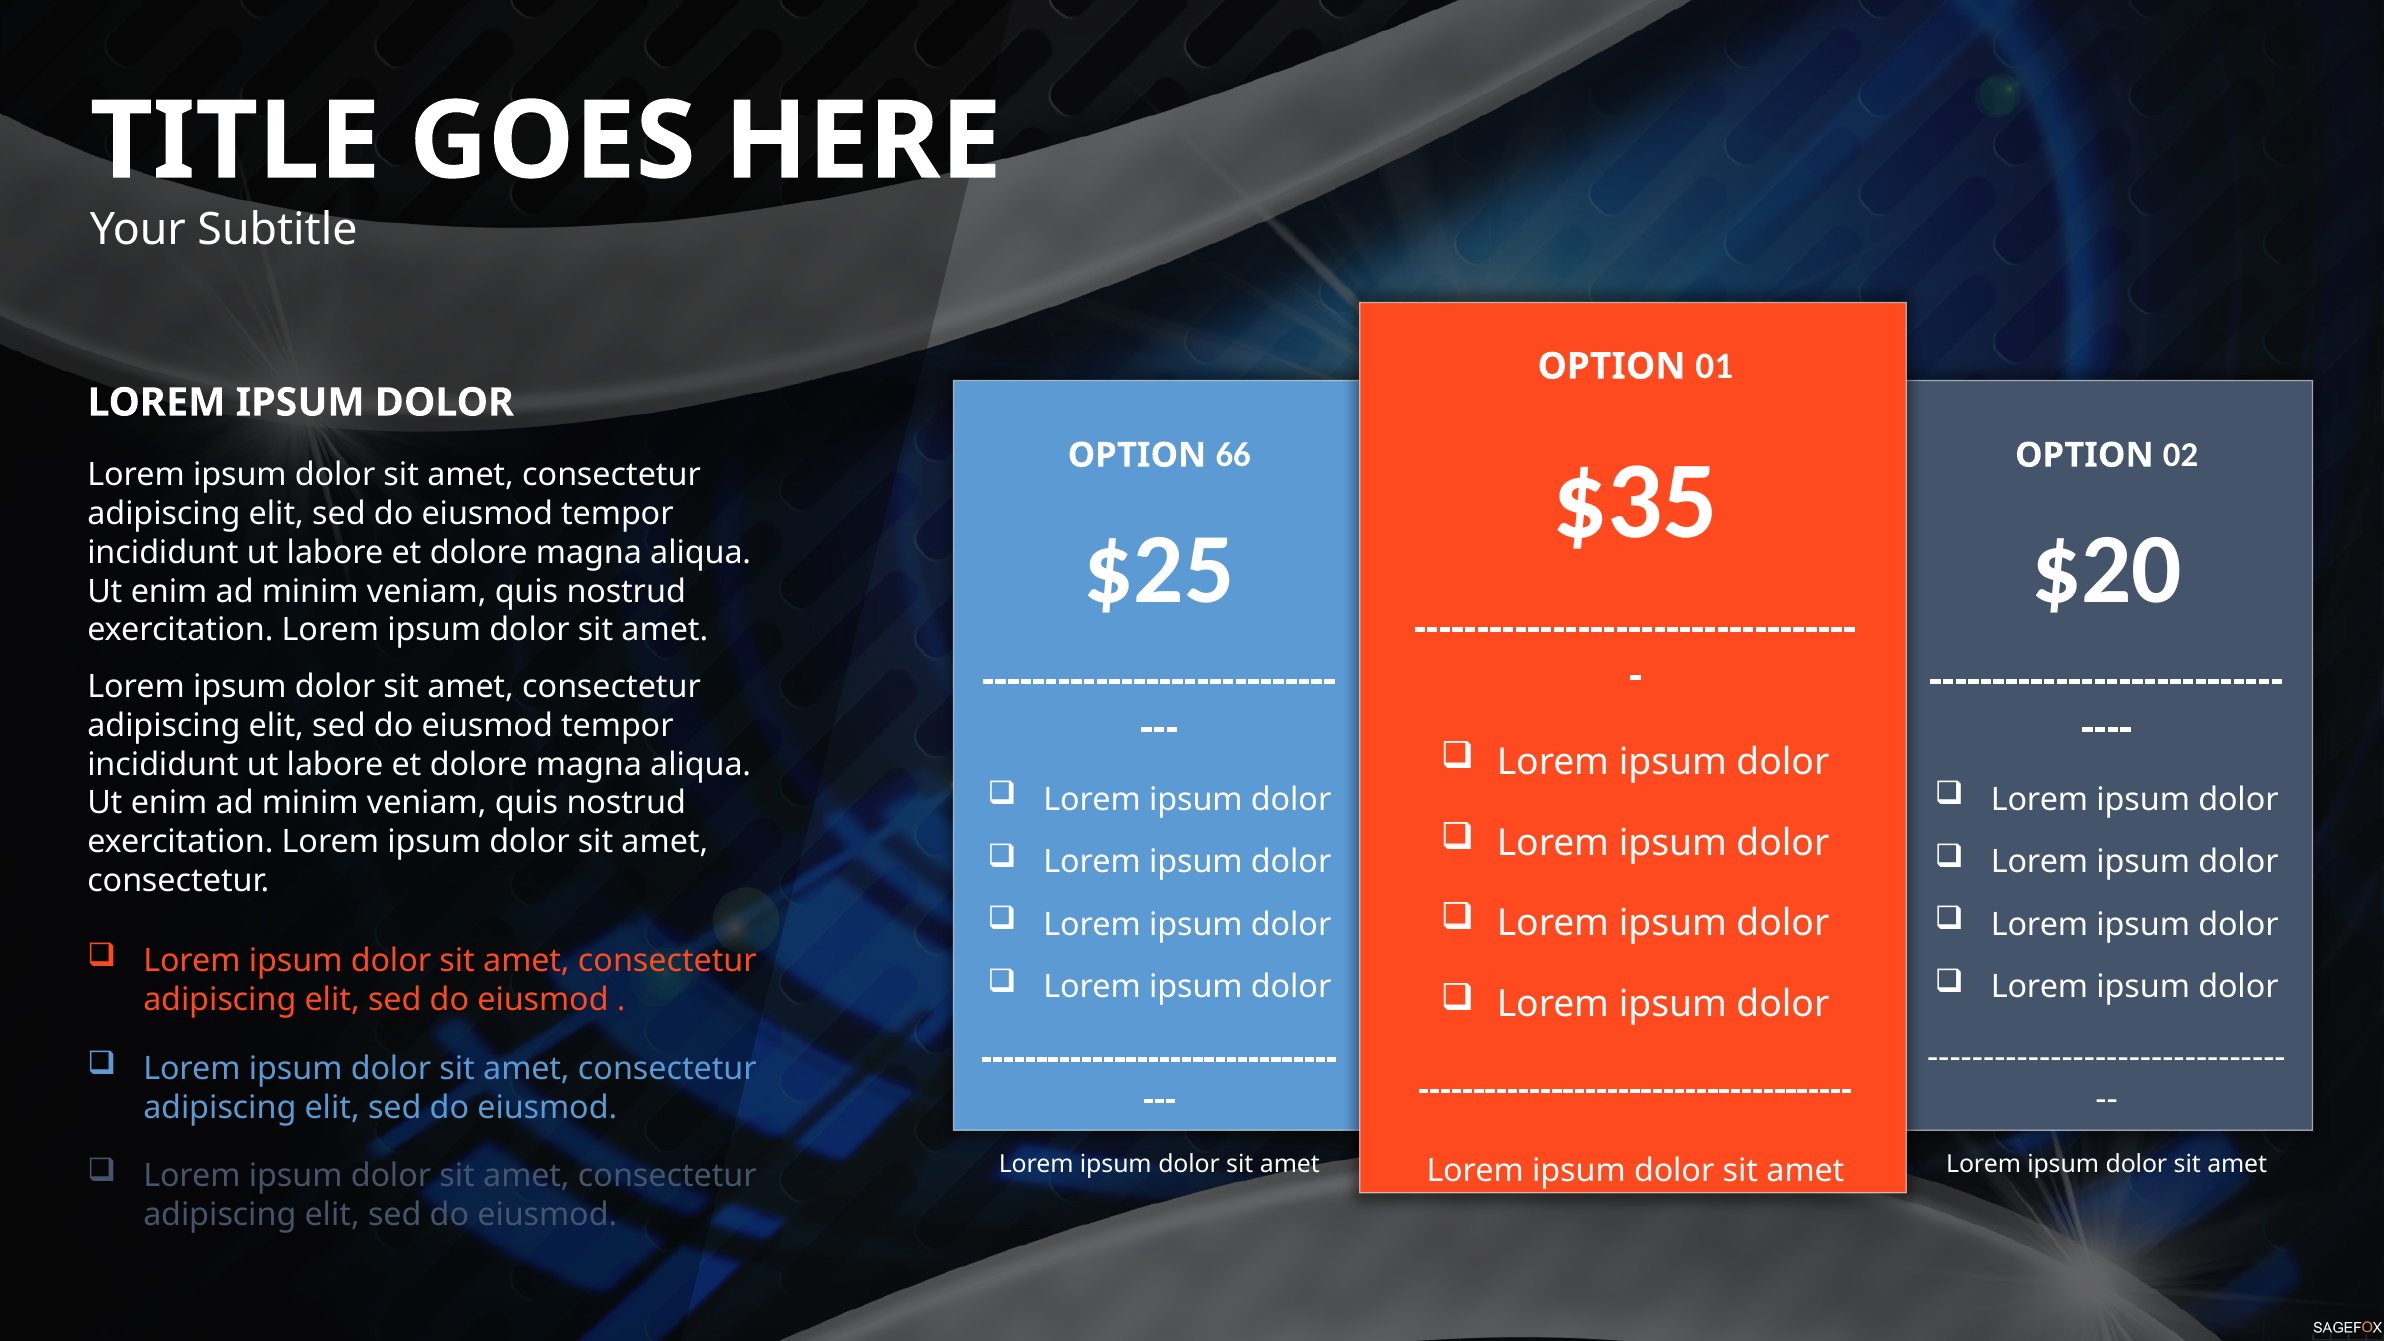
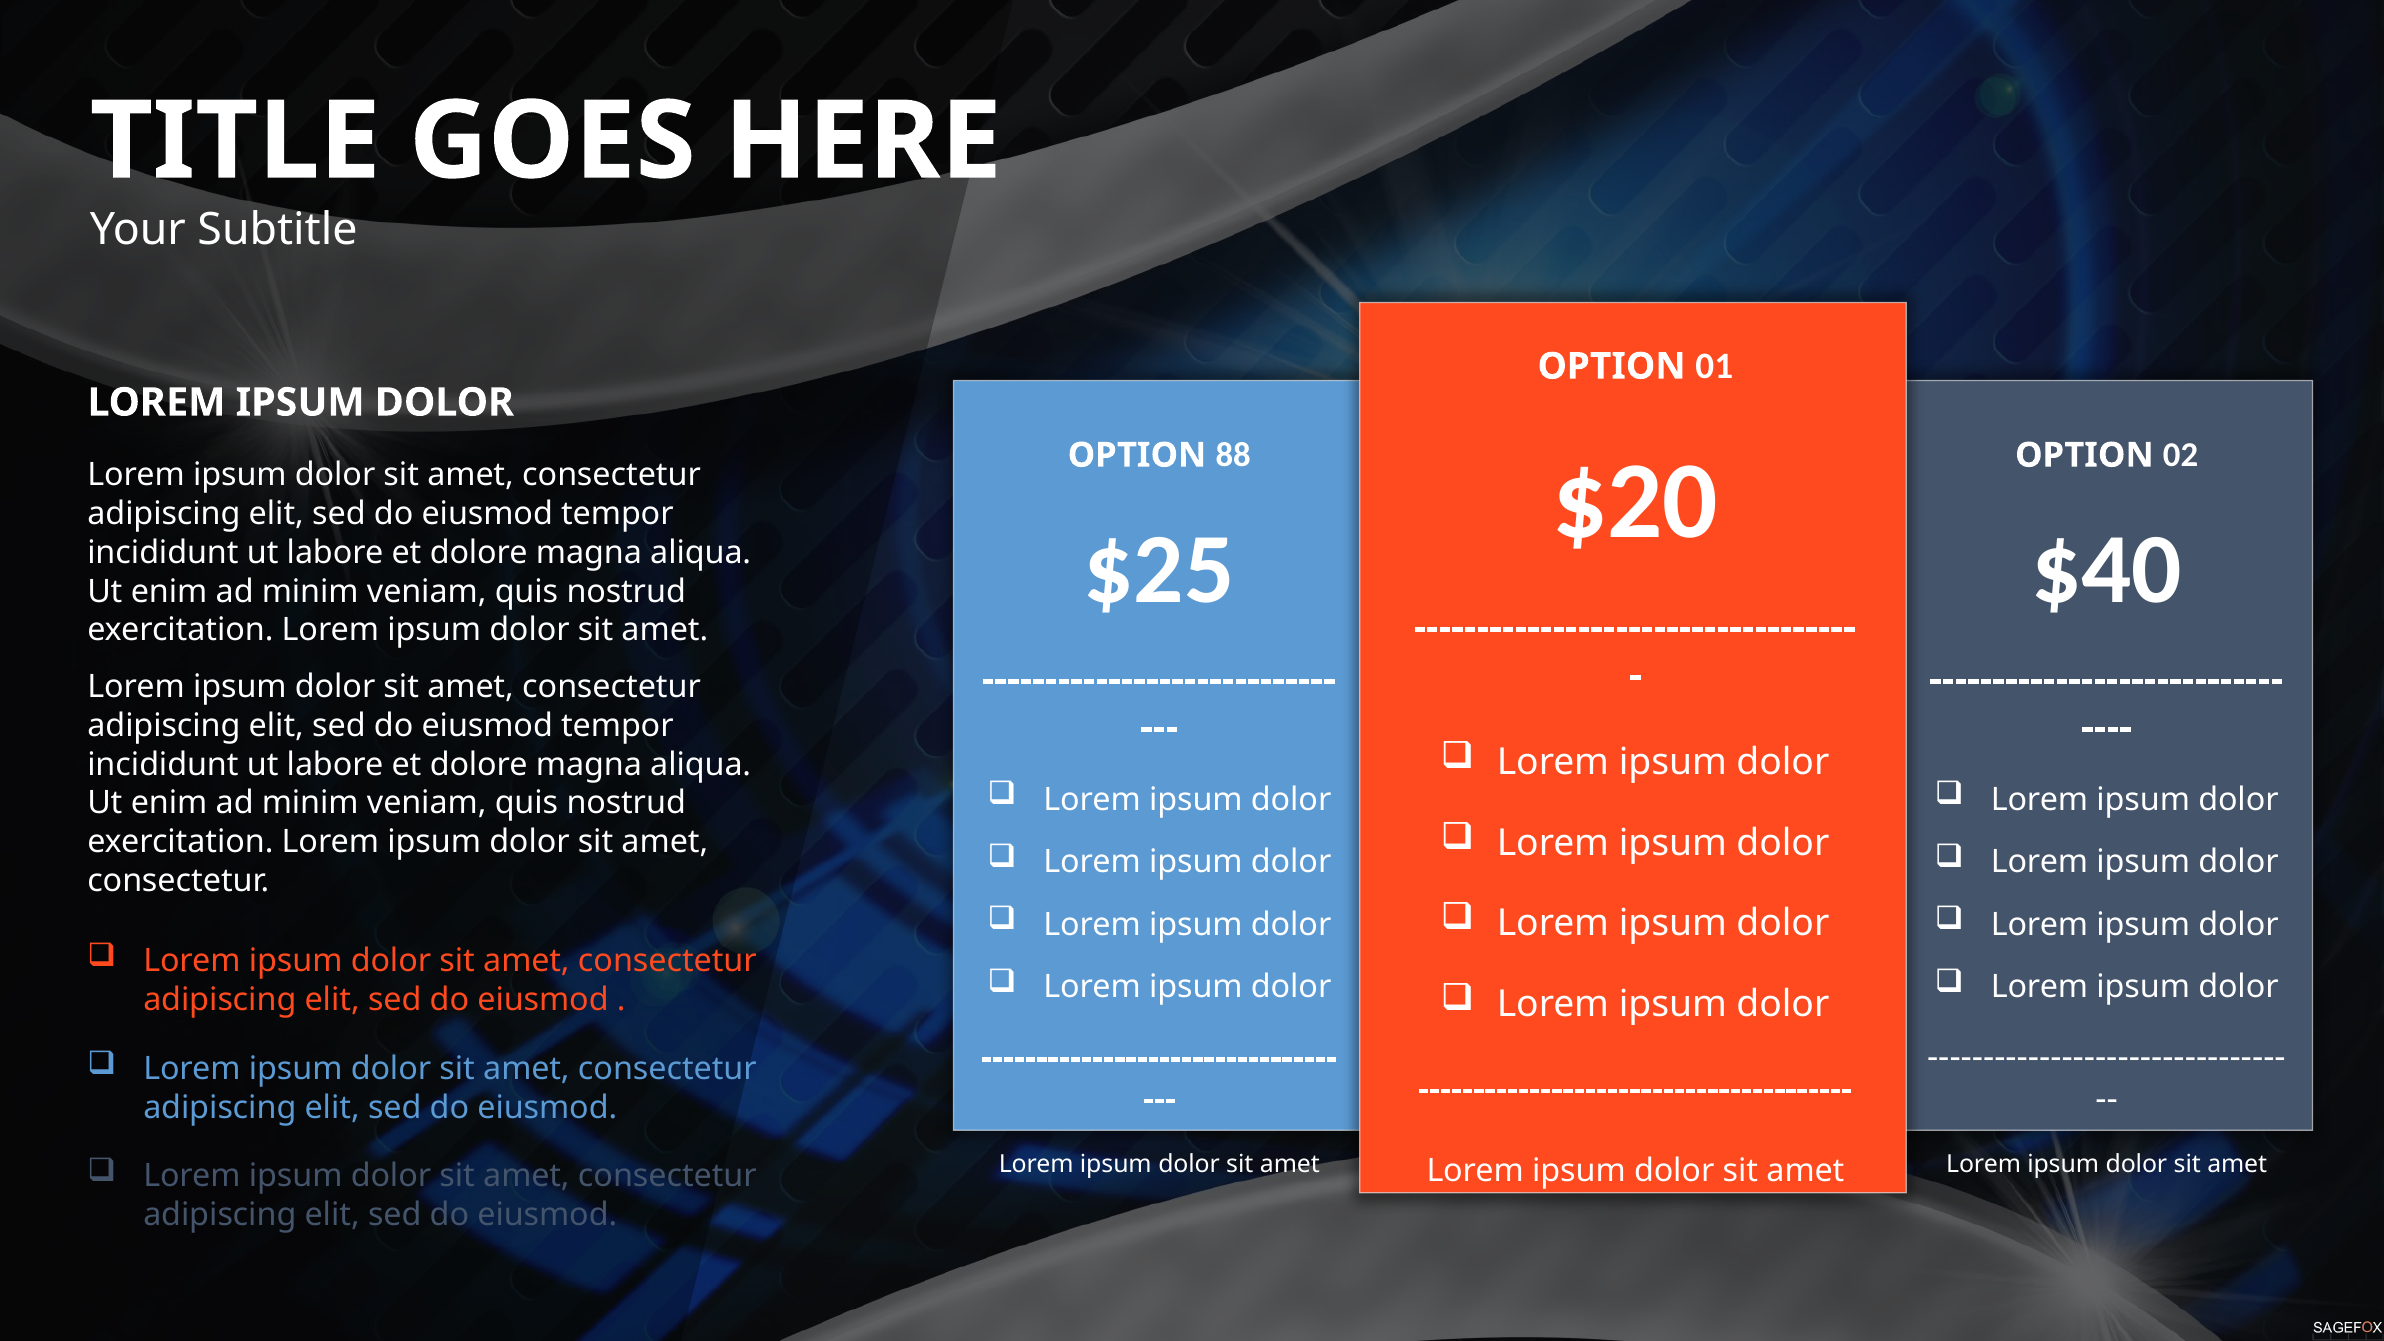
66: 66 -> 88 (1233, 455)
$35: $35 -> $20 (1635, 501)
$20: $20 -> $40 (2107, 570)
